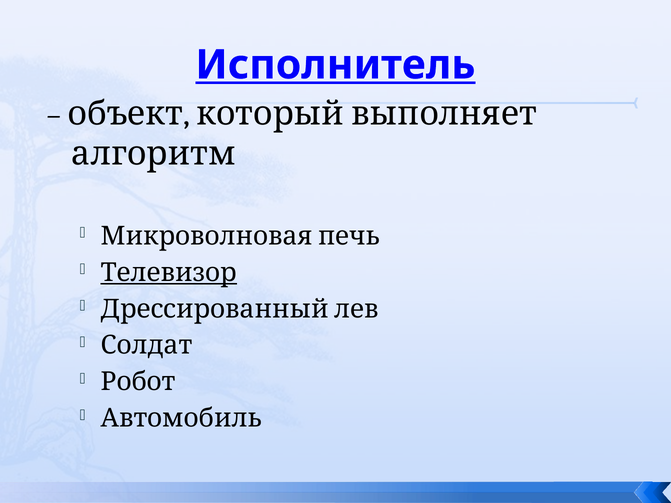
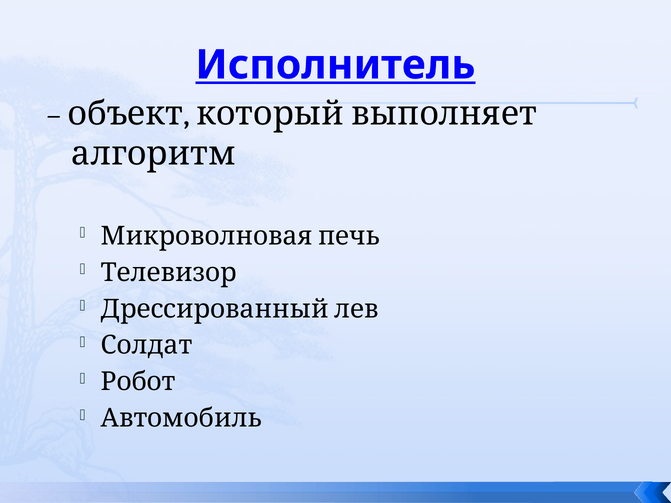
Телевизор underline: present -> none (169, 273)
